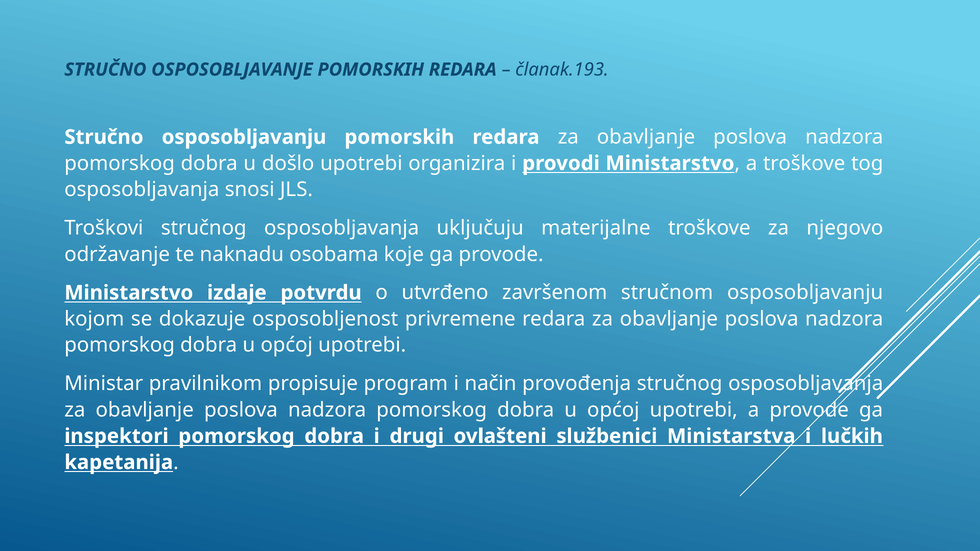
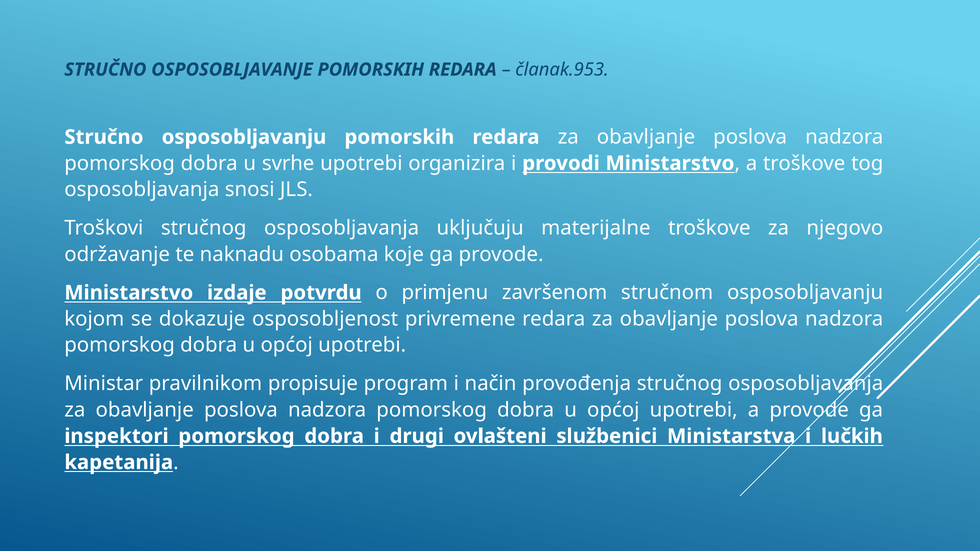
članak.193: članak.193 -> članak.953 (562, 70)
došlo: došlo -> svrhe (288, 163)
utvrđeno: utvrđeno -> primjenu (445, 293)
